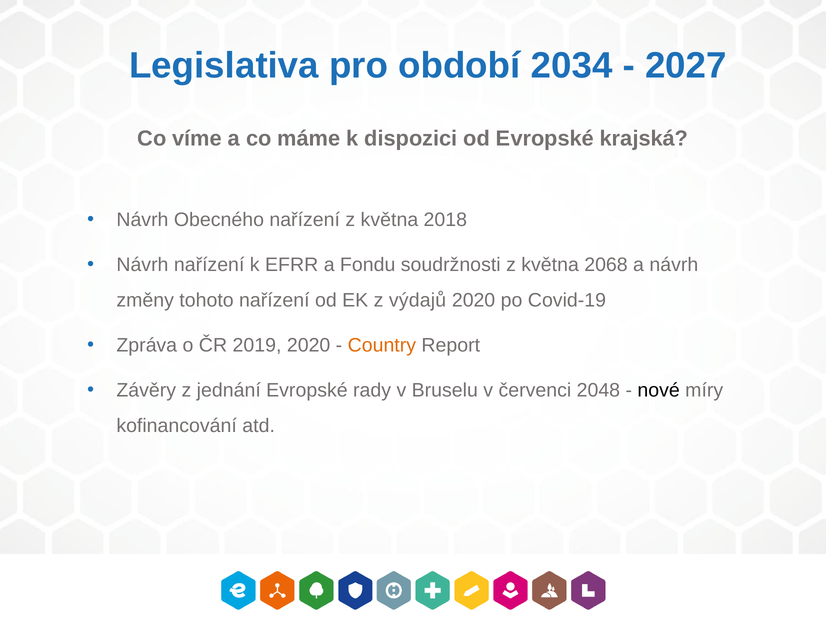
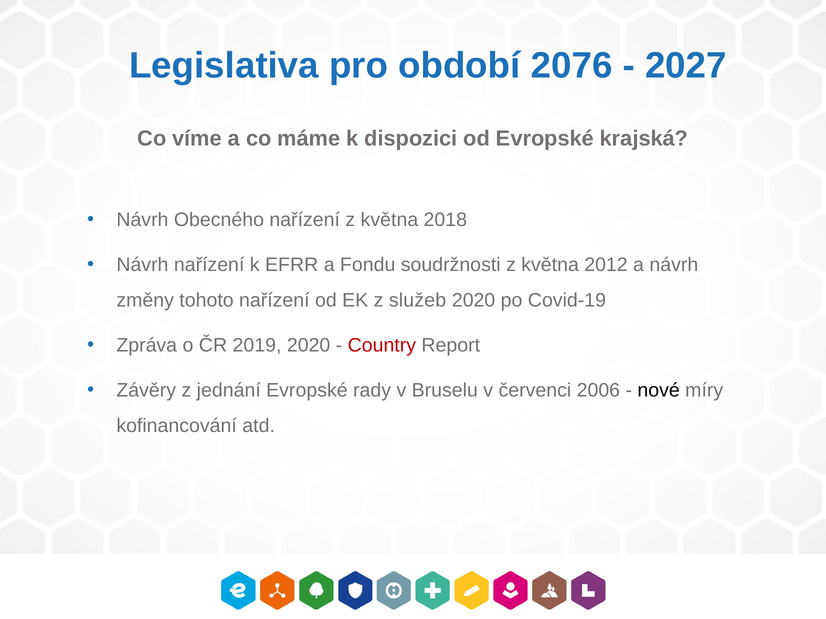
2034: 2034 -> 2076 (572, 66)
2068: 2068 -> 2012 (606, 265)
výdajů: výdajů -> služeb (418, 300)
Country colour: orange -> red (382, 346)
2048: 2048 -> 2006 (598, 391)
